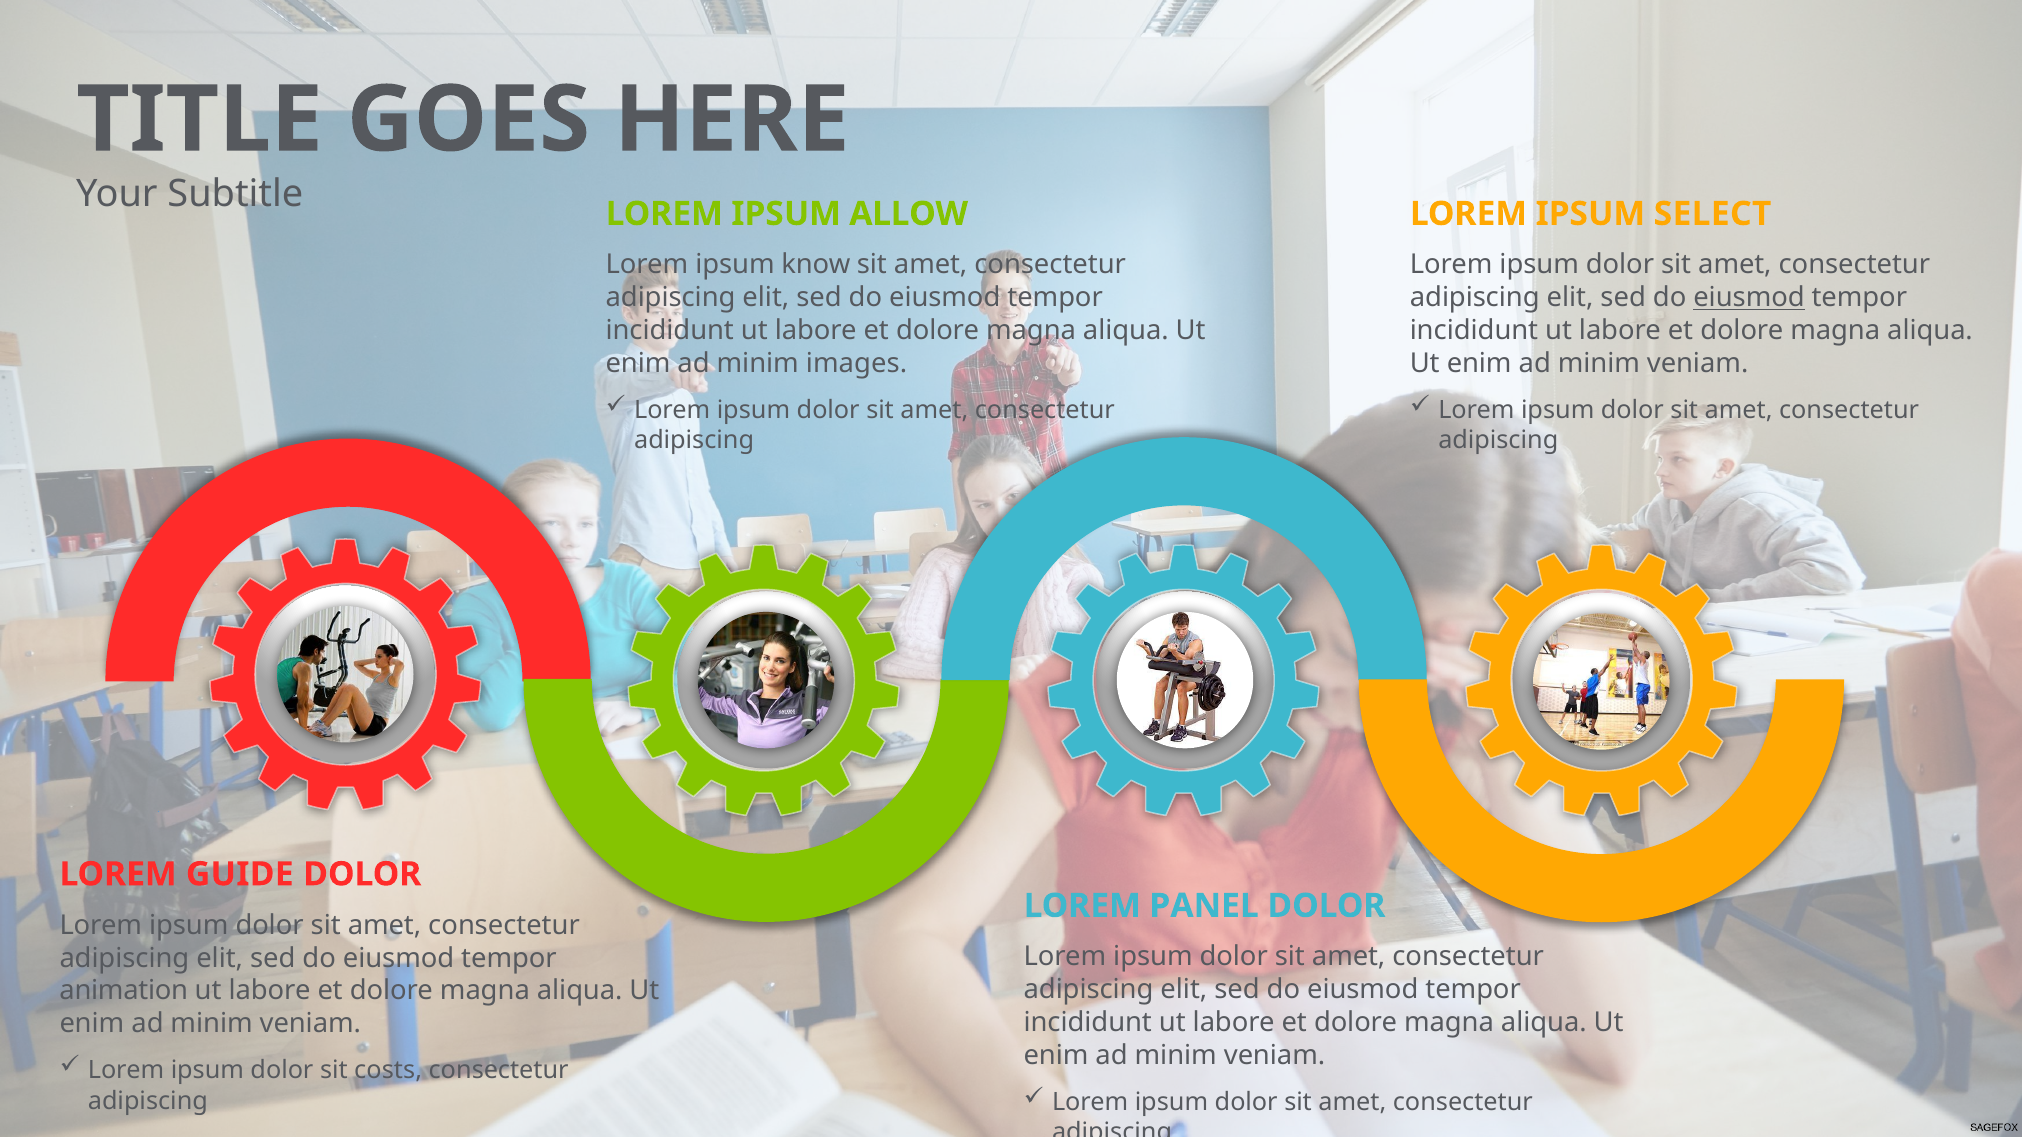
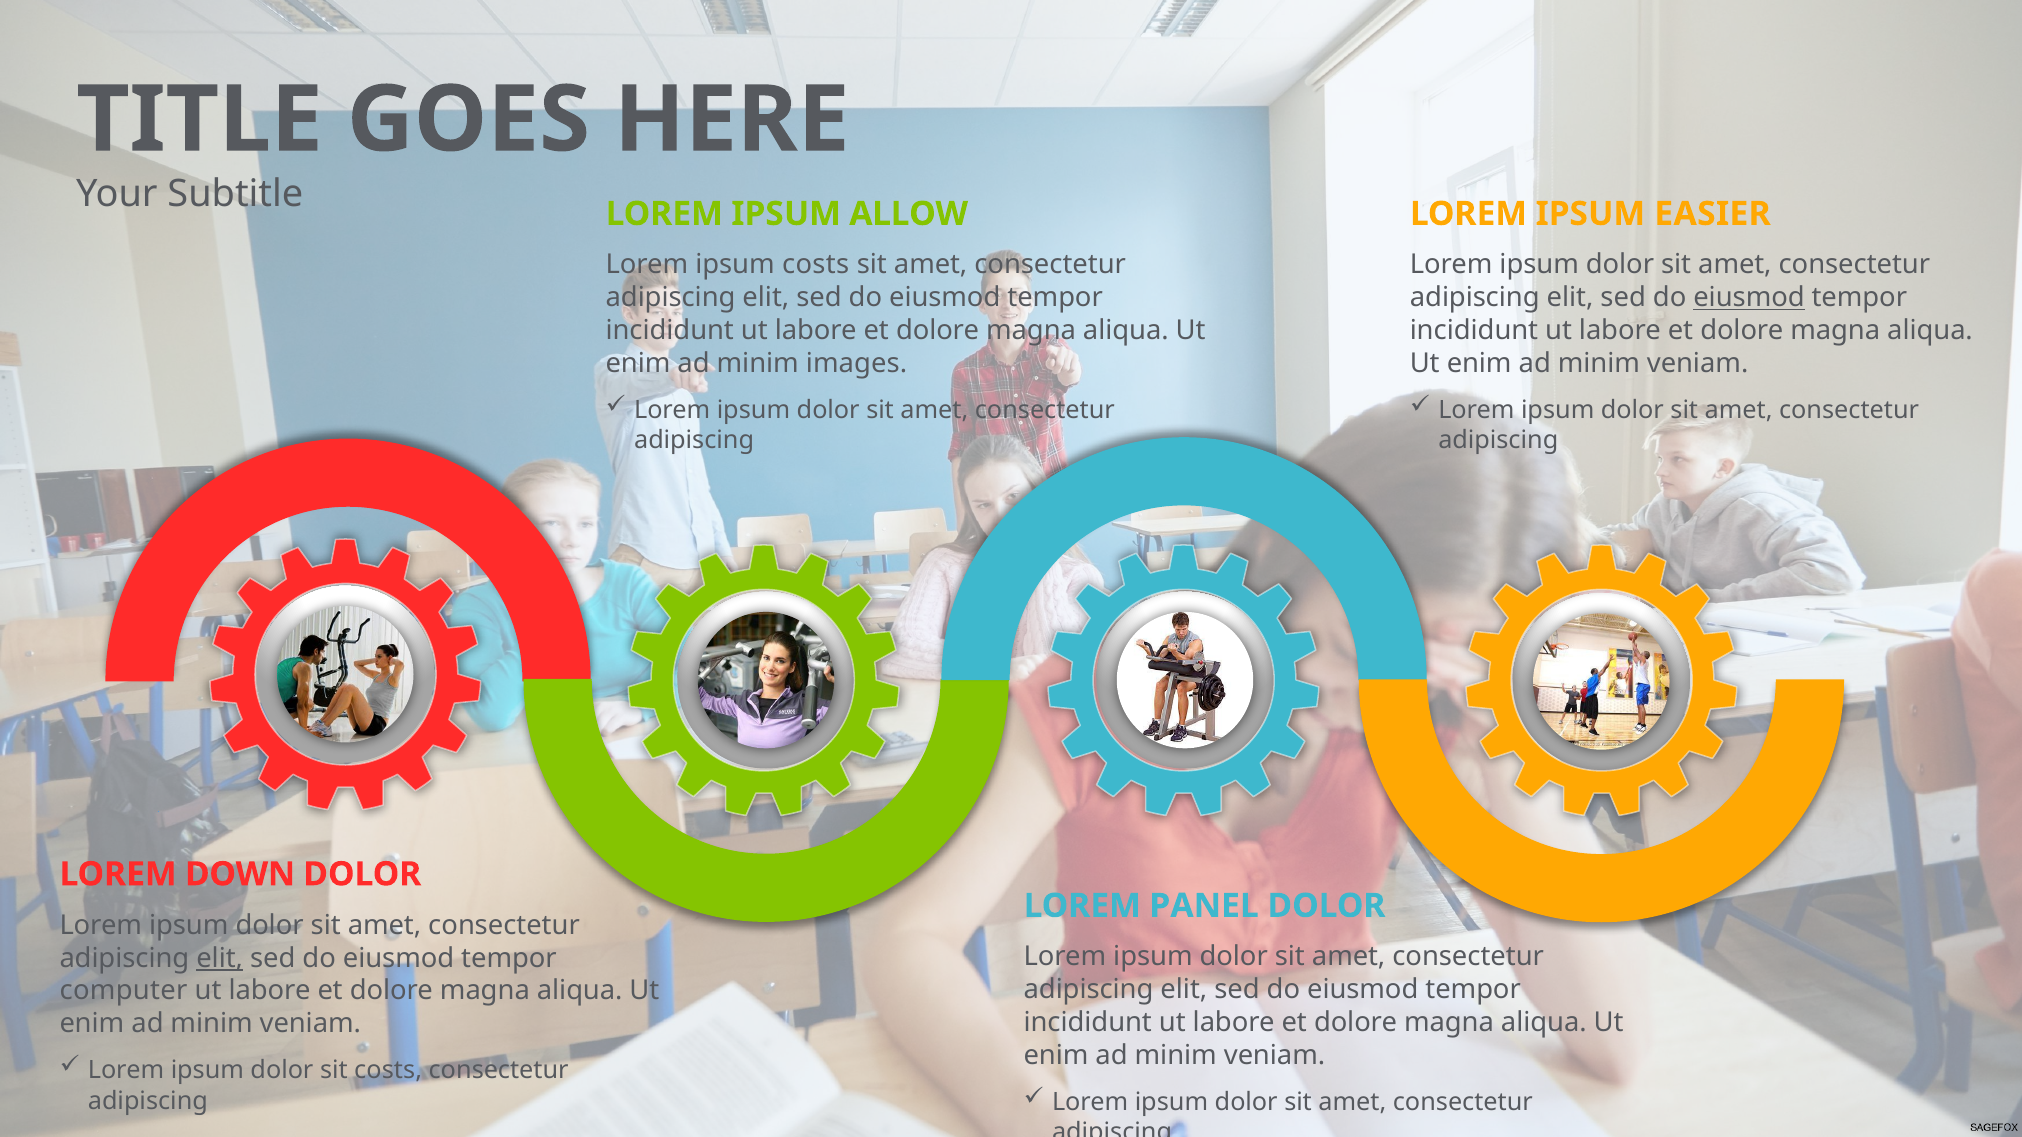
SELECT: SELECT -> EASIER (1713, 214)
ipsum know: know -> costs (816, 265)
GUIDE: GUIDE -> DOWN (240, 874)
elit underline: none -> present (220, 958)
animation: animation -> computer (123, 991)
